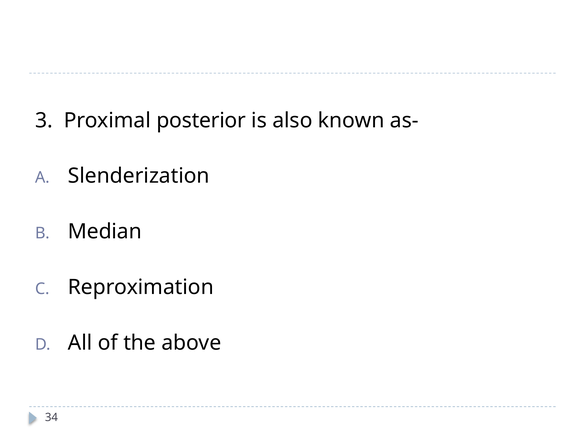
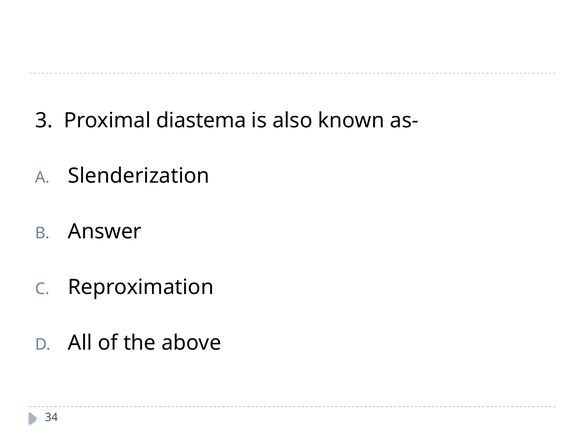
posterior: posterior -> diastema (201, 120)
Median: Median -> Answer (105, 231)
